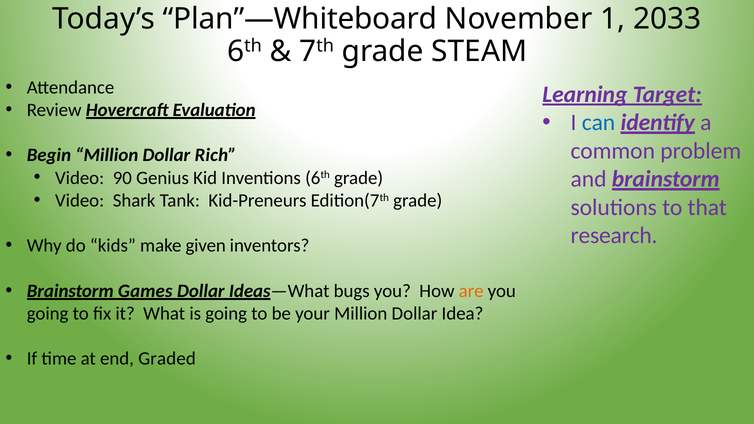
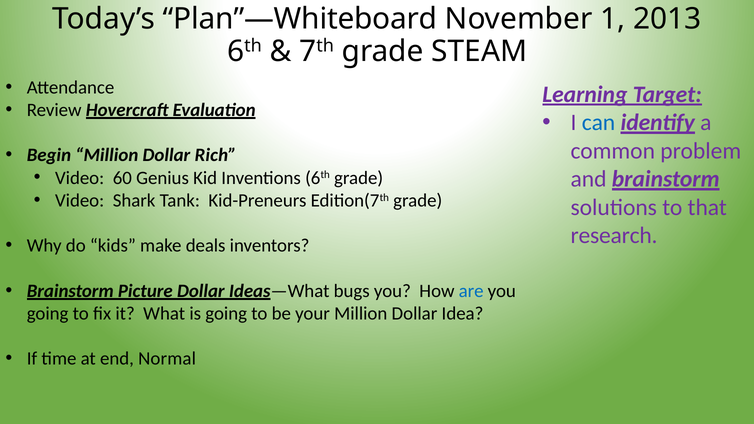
2033: 2033 -> 2013 (667, 19)
90: 90 -> 60 (122, 178)
given: given -> deals (206, 246)
Games: Games -> Picture (145, 291)
are colour: orange -> blue (471, 291)
Graded: Graded -> Normal (167, 359)
